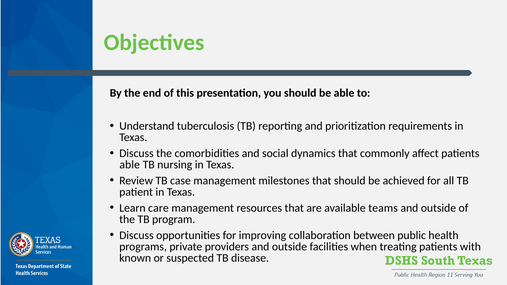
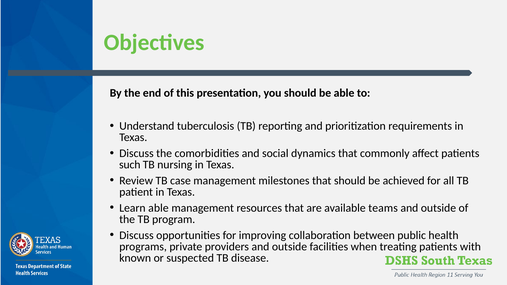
able: able -> such (130, 165)
Learn care: care -> able (158, 208)
